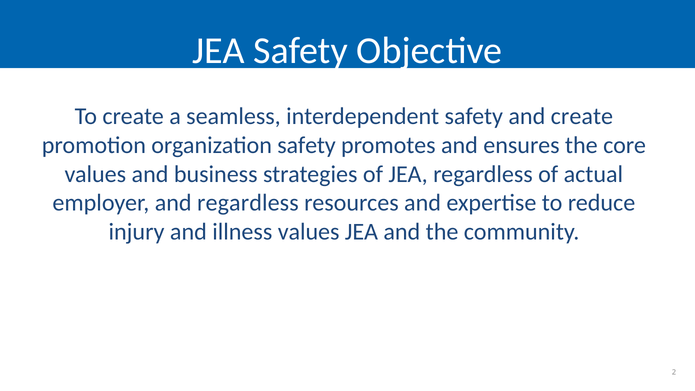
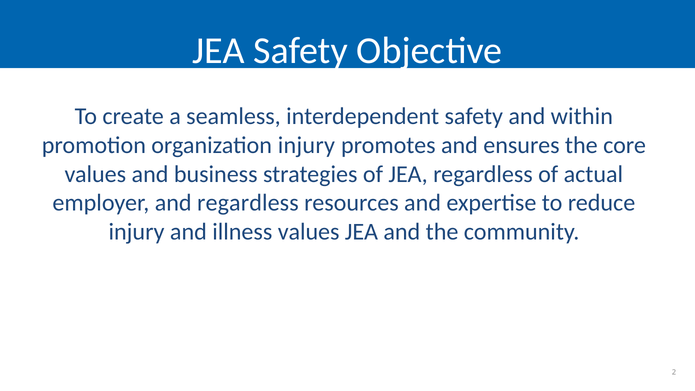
and create: create -> within (582, 116)
organization safety: safety -> injury (306, 145)
